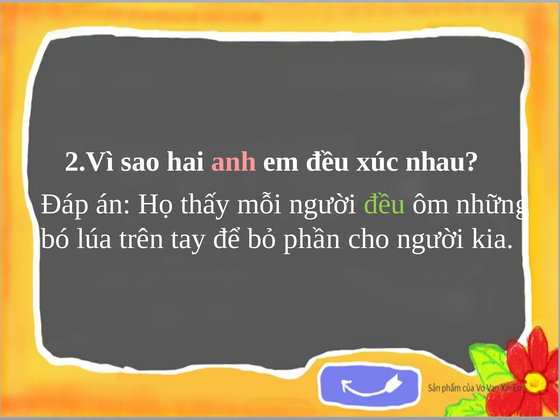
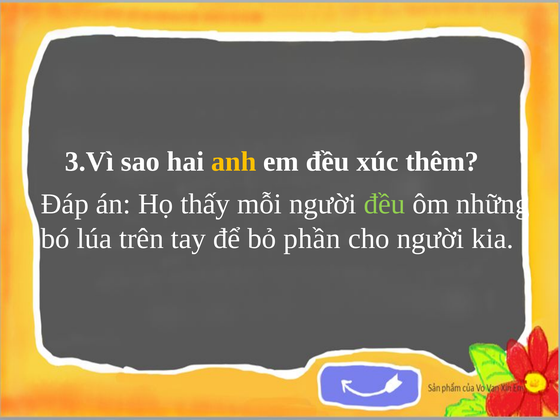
2.Vì: 2.Vì -> 3.Vì (89, 161)
anh colour: pink -> yellow (234, 161)
nhau: nhau -> thêm (442, 161)
